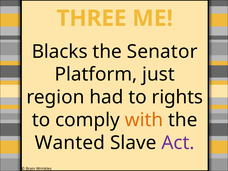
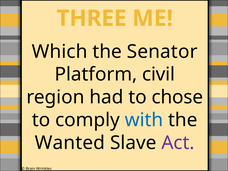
Blacks: Blacks -> Which (60, 52)
just: just -> civil (159, 74)
rights: rights -> chose (177, 97)
with colour: orange -> blue (144, 120)
